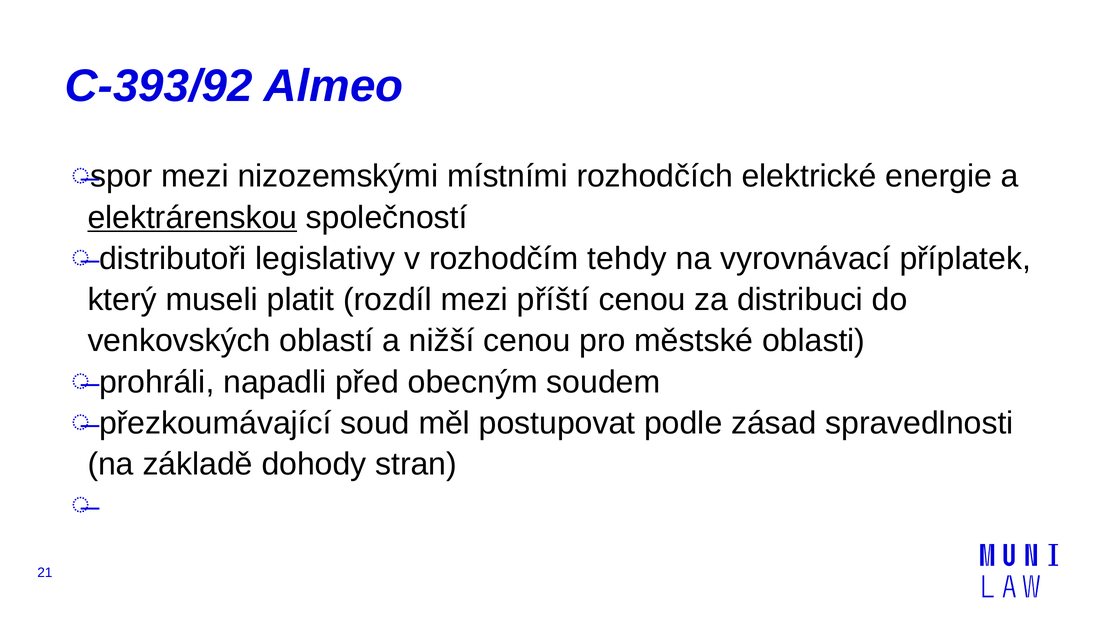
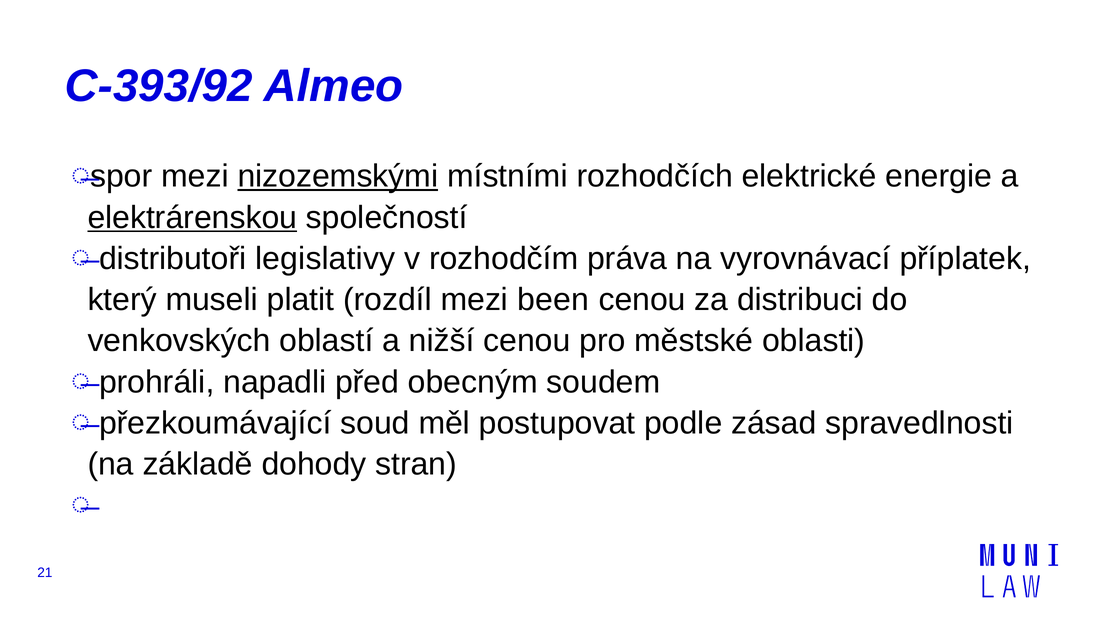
nizozemskými underline: none -> present (338, 177)
tehdy: tehdy -> práva (627, 259)
příští: příští -> been (553, 300)
